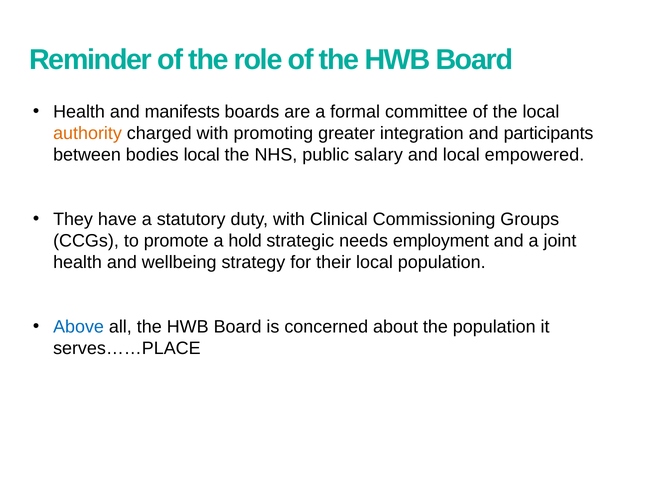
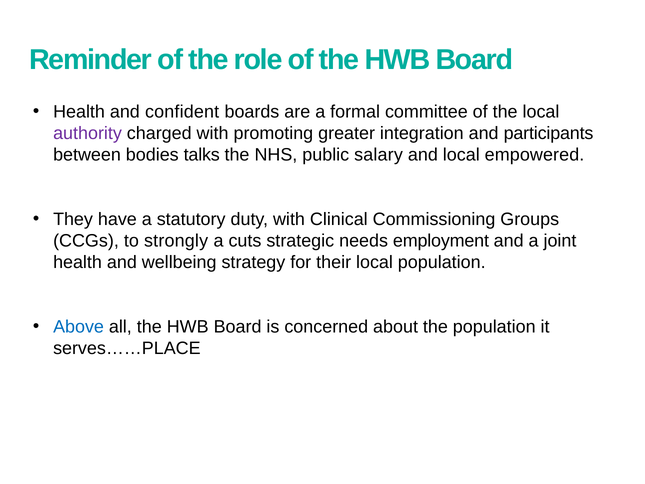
manifests: manifests -> confident (182, 112)
authority colour: orange -> purple (88, 133)
bodies local: local -> talks (202, 155)
promote: promote -> strongly (176, 241)
hold: hold -> cuts (245, 241)
